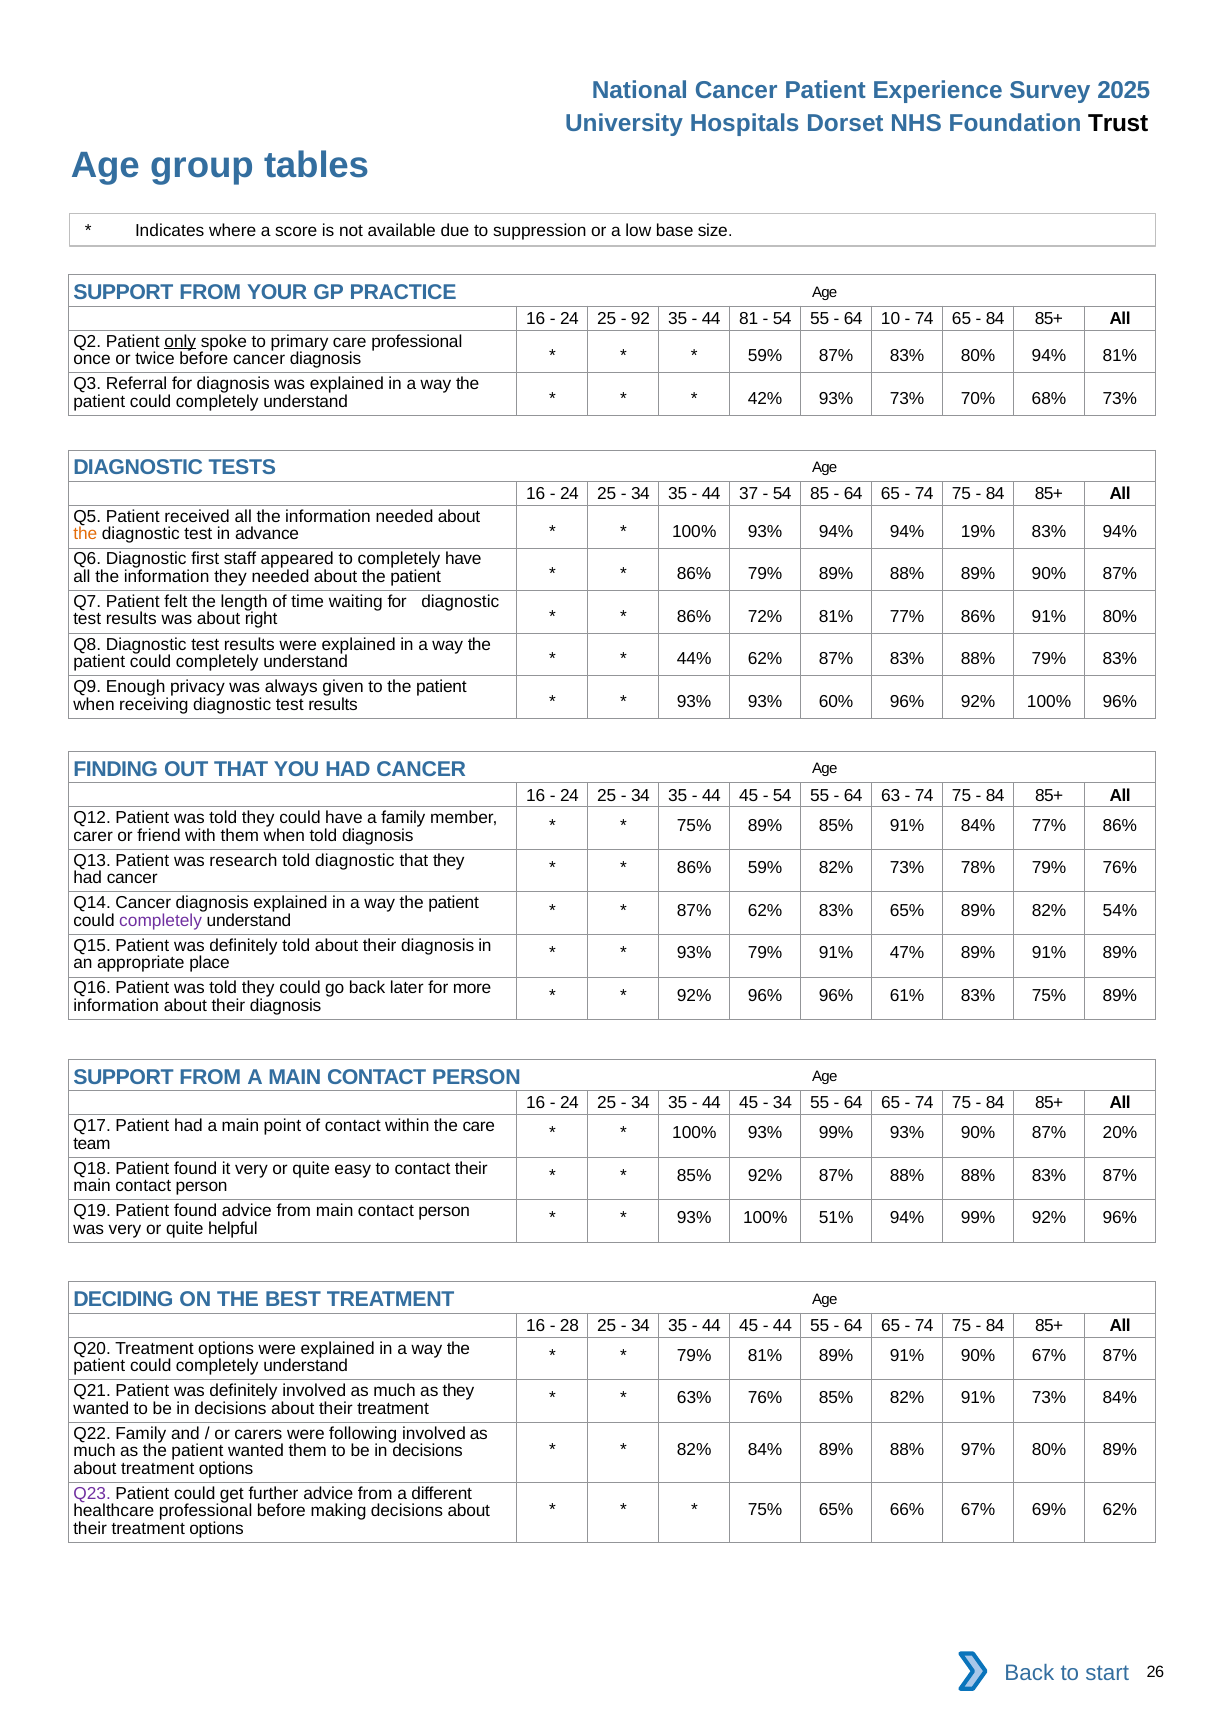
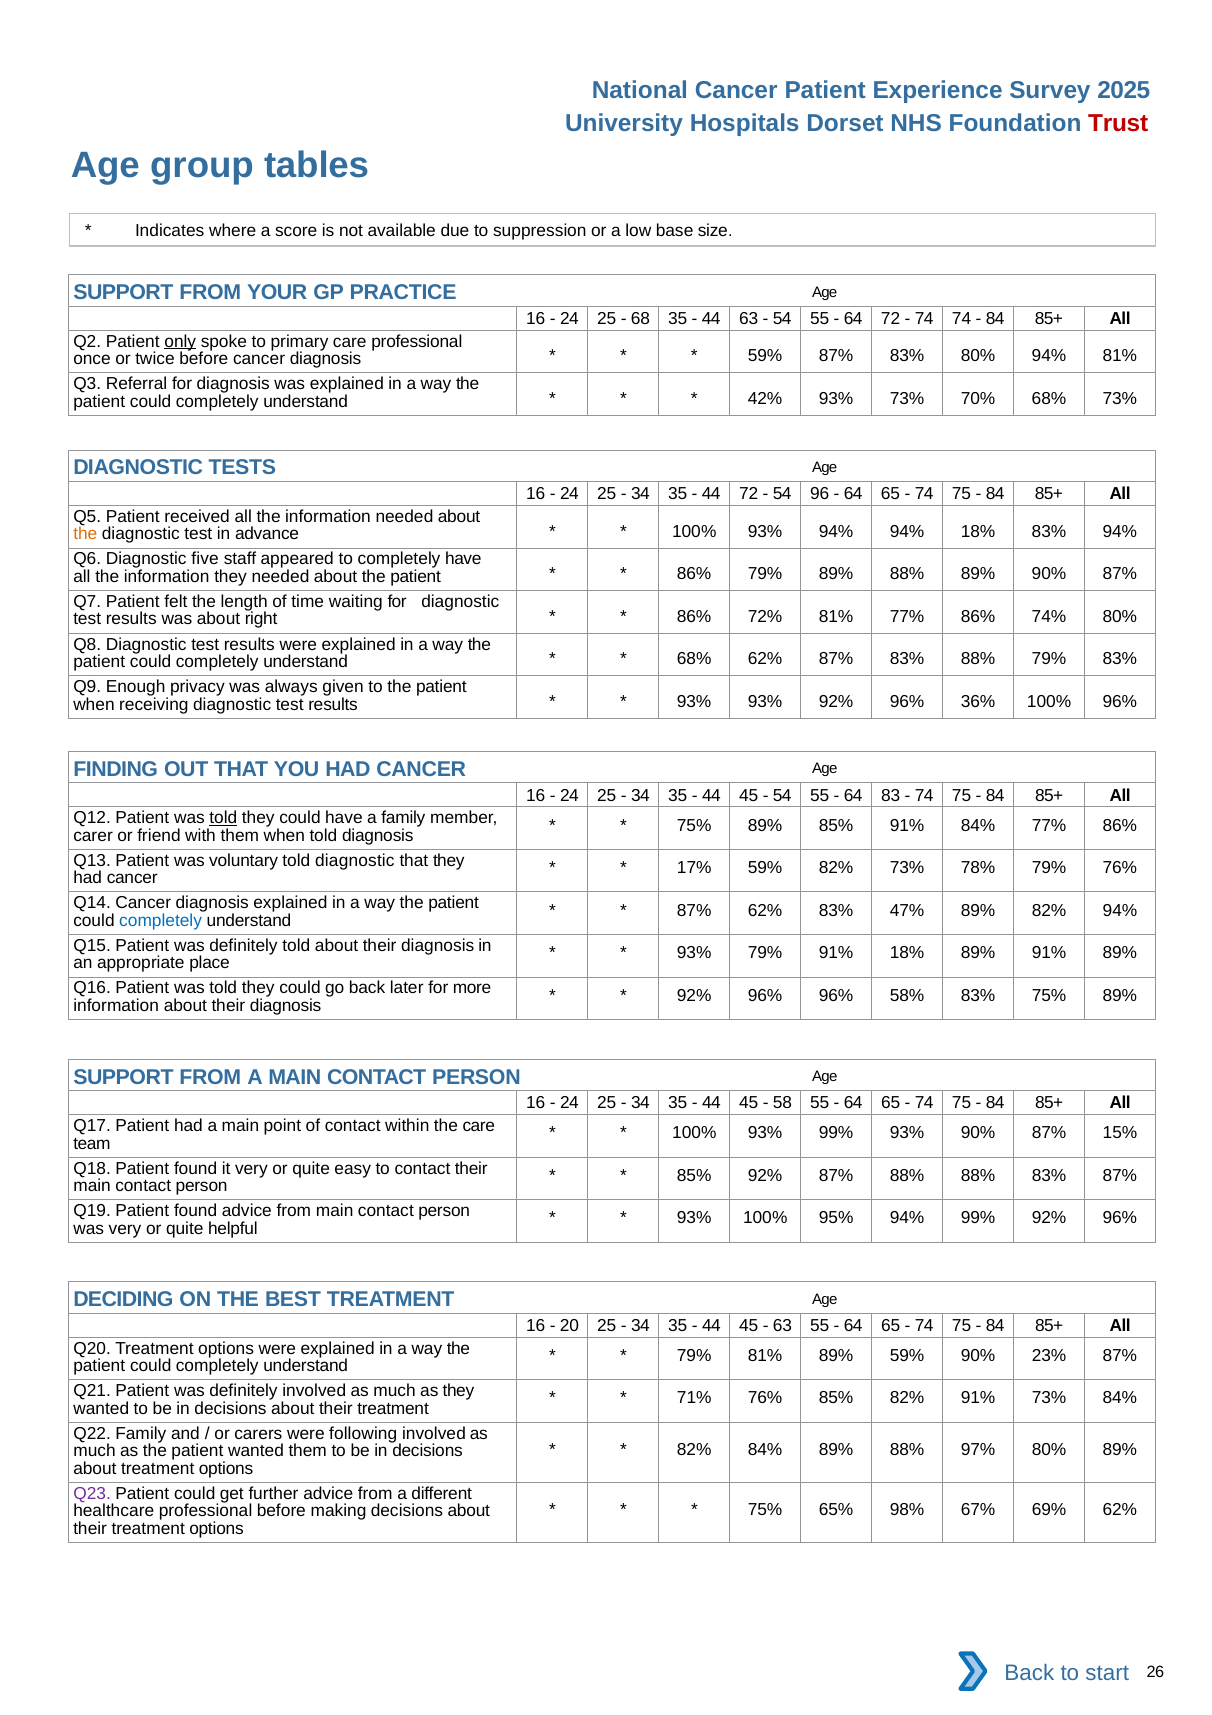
Trust colour: black -> red (1118, 123)
92: 92 -> 68 (640, 319)
44 81: 81 -> 63 (749, 319)
64 10: 10 -> 72 (891, 319)
74 65: 65 -> 74 (962, 319)
44 37: 37 -> 72 (749, 494)
85: 85 -> 96 (820, 494)
94% 19%: 19% -> 18% (978, 531)
first: first -> five (205, 559)
86% 91%: 91% -> 74% (1049, 616)
44%: 44% -> 68% (694, 659)
93% 60%: 60% -> 92% (836, 702)
96% 92%: 92% -> 36% (978, 702)
63: 63 -> 83 (891, 796)
told underline: none -> present (223, 818)
research: research -> voluntary (244, 861)
86%: 86% -> 17% (694, 868)
83% 65%: 65% -> 47% (907, 911)
82% 54%: 54% -> 94% (1120, 911)
completely colour: purple -> blue (161, 921)
91% 47%: 47% -> 18% (907, 953)
61%: 61% -> 58% (907, 996)
34: 34 -> 58 (782, 1103)
20%: 20% -> 15% (1120, 1133)
51%: 51% -> 95% (836, 1218)
28: 28 -> 20 (570, 1326)
44: 44 -> 63 (782, 1326)
81% 89% 91%: 91% -> 59% (907, 1356)
90% 67%: 67% -> 23% (1049, 1356)
63%: 63% -> 71% (694, 1398)
66%: 66% -> 98% (907, 1510)
